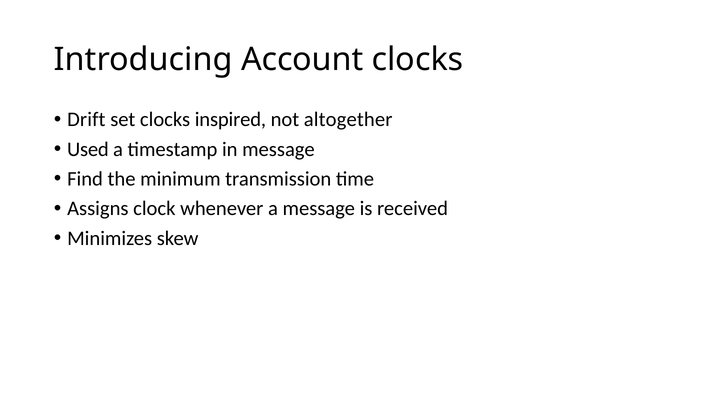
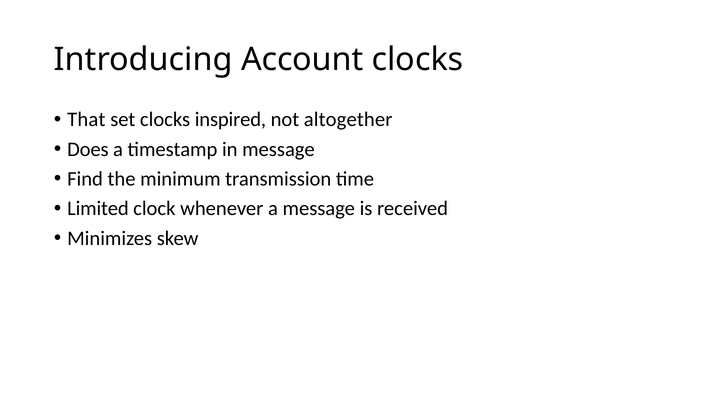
Drift: Drift -> That (86, 120)
Used: Used -> Does (88, 149)
Assigns: Assigns -> Limited (98, 208)
